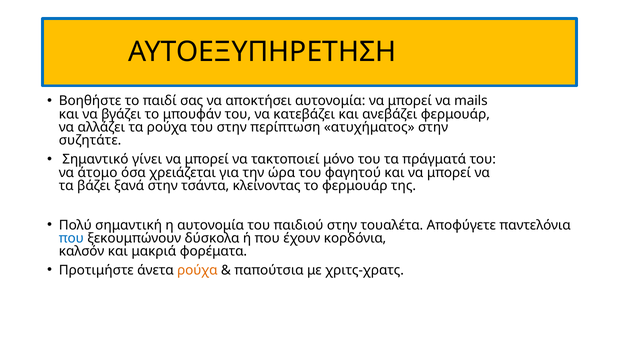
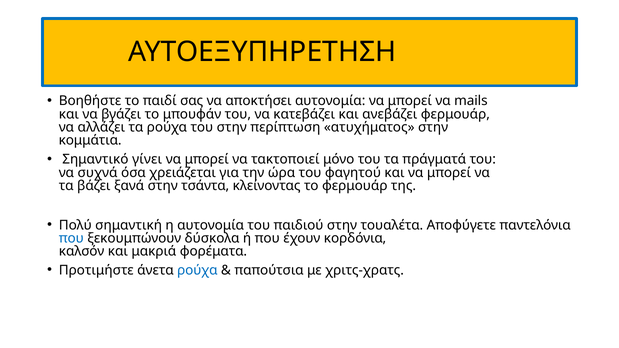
συζητάτε: συζητάτε -> κομμάτια (90, 141)
άτομο: άτομο -> συχνά (98, 173)
ρούχα colour: orange -> blue (197, 270)
